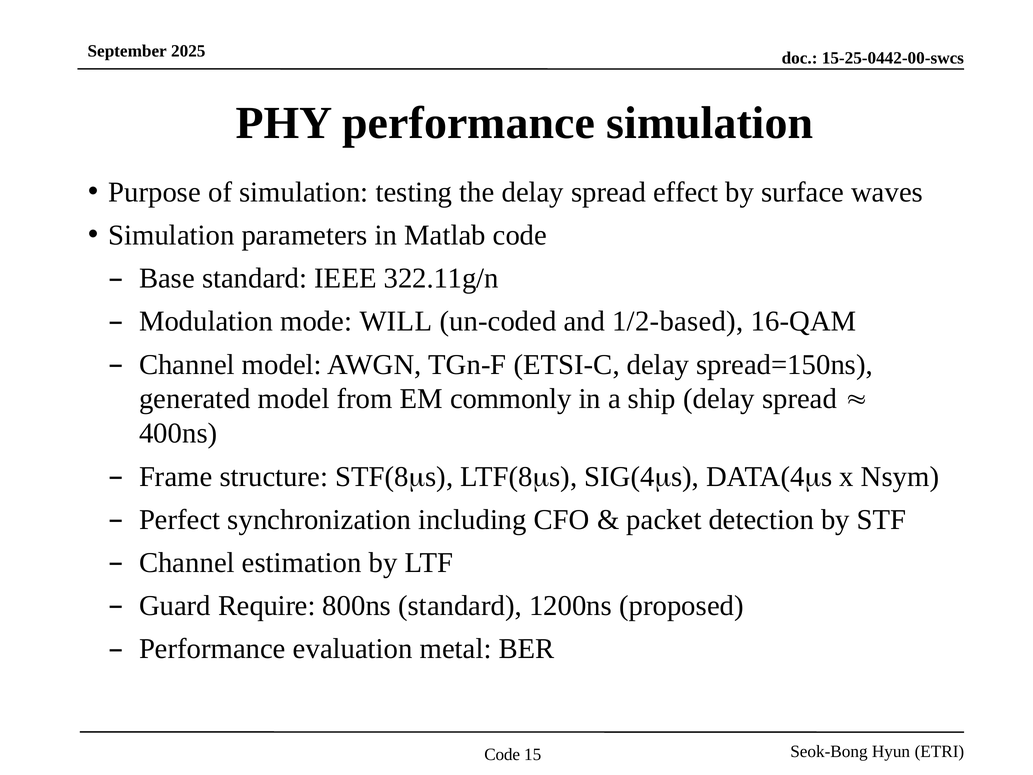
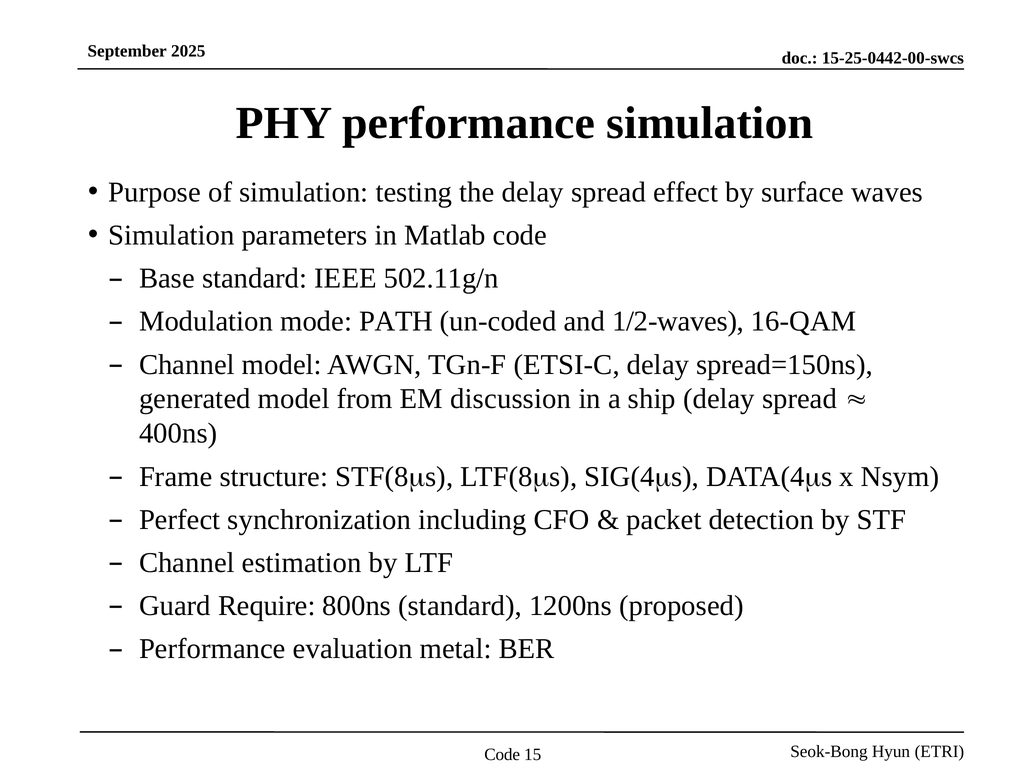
322.11g/n: 322.11g/n -> 502.11g/n (441, 278)
WILL: WILL -> PATH (396, 321)
1/2-based: 1/2-based -> 1/2-waves (678, 321)
commonly: commonly -> discussion (511, 399)
